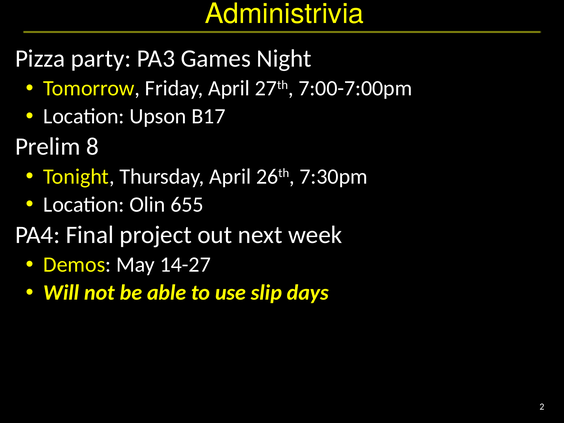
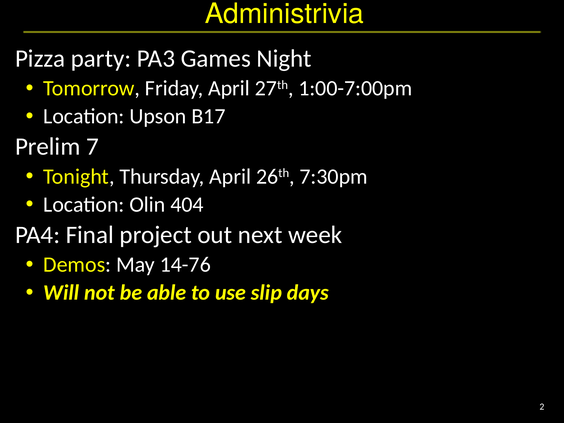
7:00-7:00pm: 7:00-7:00pm -> 1:00-7:00pm (355, 88)
8: 8 -> 7 (92, 147)
655: 655 -> 404 (187, 205)
14-27: 14-27 -> 14-76 (185, 265)
